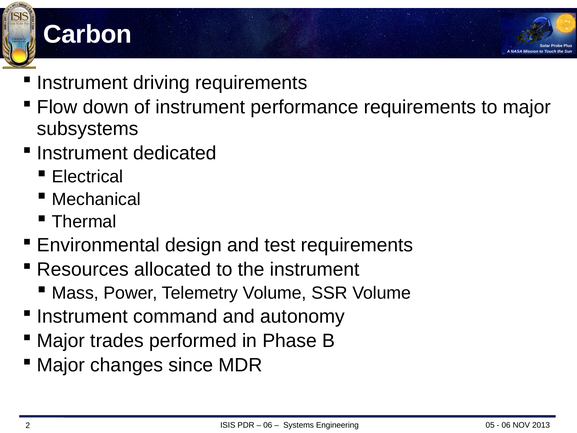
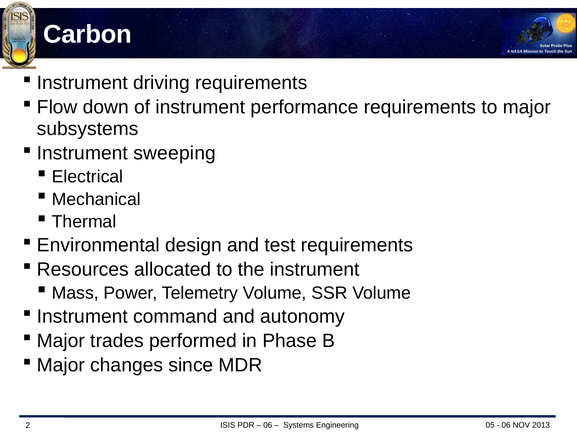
dedicated: dedicated -> sweeping (175, 153)
